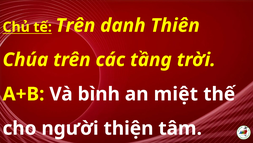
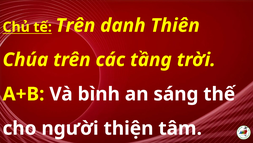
miệt: miệt -> sáng (176, 94)
